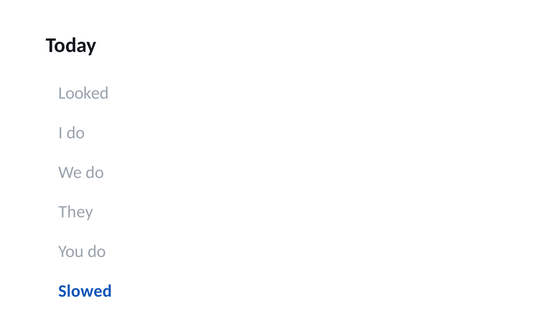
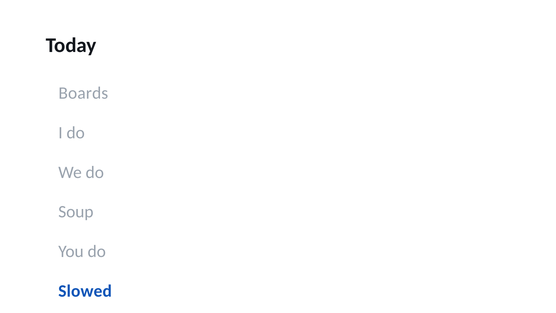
Looked: Looked -> Boards (83, 93)
They: They -> Soup (76, 212)
